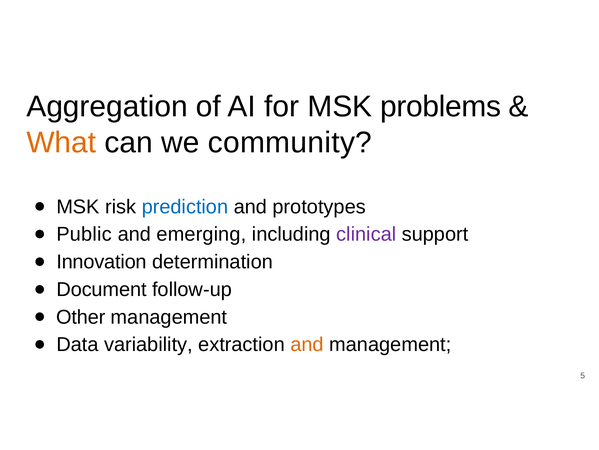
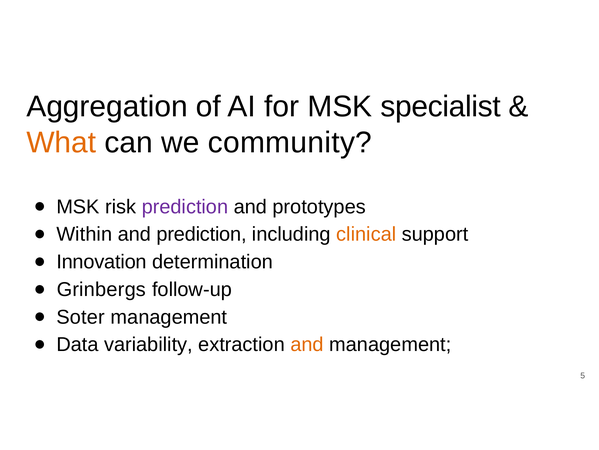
problems: problems -> specialist (441, 106)
prediction colour: blue -> purple (185, 206)
Public: Public -> Within (84, 234)
and emerging: emerging -> prediction (202, 234)
clinical colour: purple -> orange (366, 234)
Document: Document -> Grinbergs (101, 289)
Other: Other -> Soter (81, 317)
